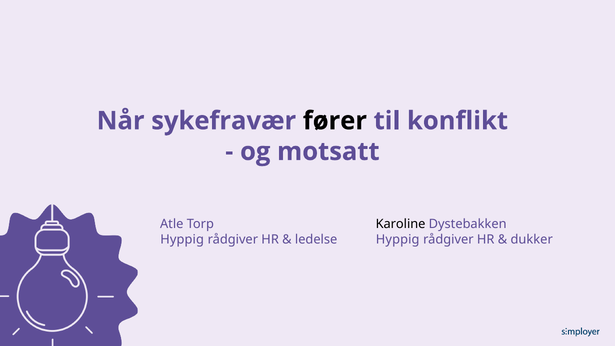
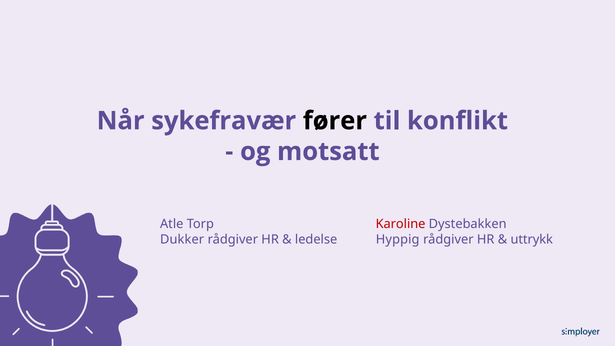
Karoline colour: black -> red (401, 224)
Hyppig: Hyppig -> Dukker (182, 239)
dukker: dukker -> uttrykk (532, 239)
